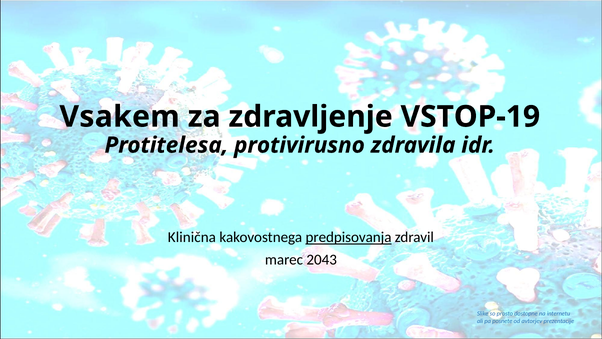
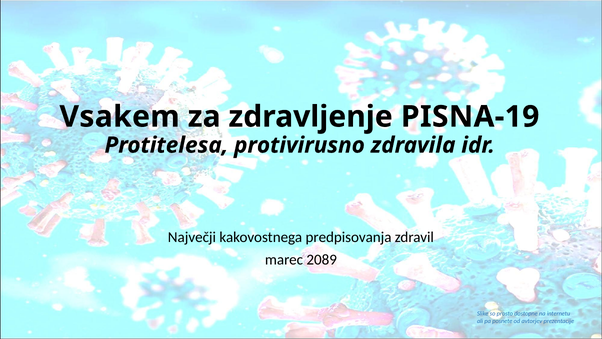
VSTOP-19: VSTOP-19 -> PISNA-19 (470, 117)
Klinična: Klinična -> Največji (192, 237)
predpisovanja underline: present -> none (349, 237)
2043: 2043 -> 2089 (322, 260)
